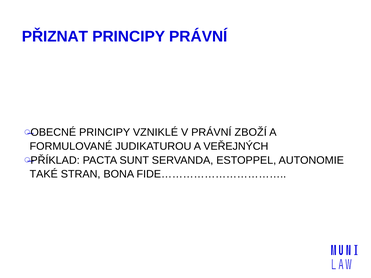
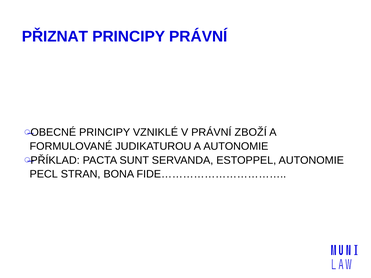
A VEŘEJNÝCH: VEŘEJNÝCH -> AUTONOMIE (236, 146)
TAKÉ: TAKÉ -> PECL (44, 174)
